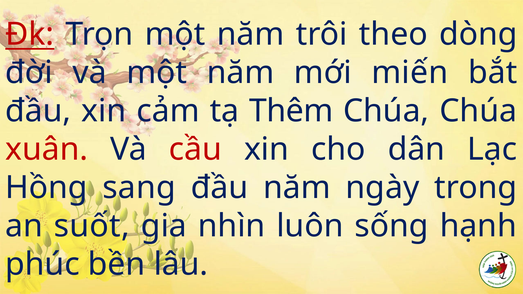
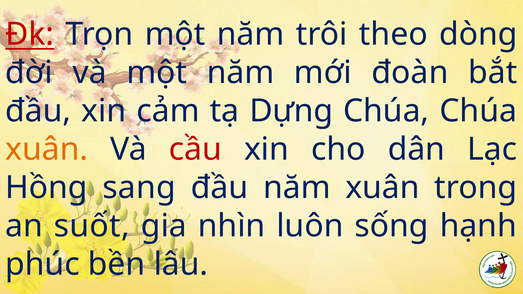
miến: miến -> đoàn (410, 73)
Thêm: Thêm -> Dựng (291, 111)
xuân colour: red -> orange (47, 149)
năm ngày: ngày -> xuân (382, 188)
